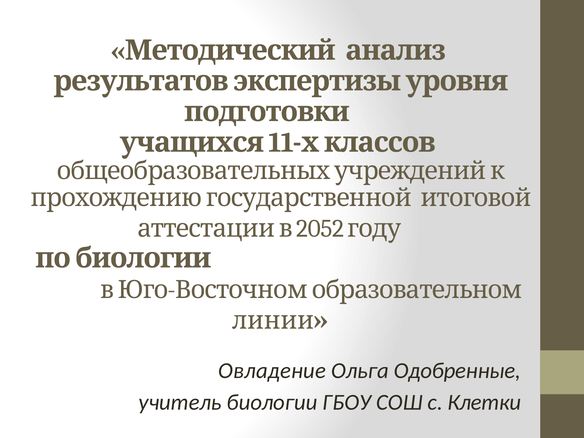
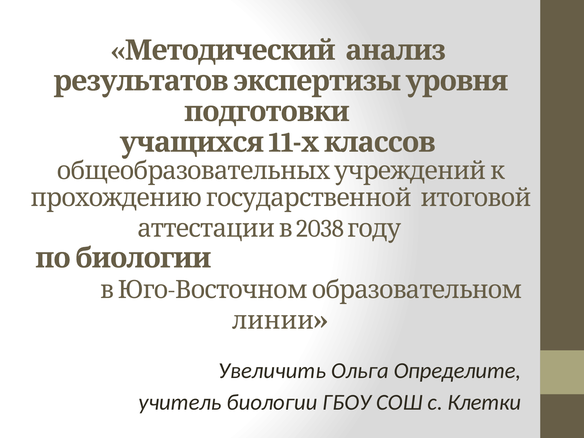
2052: 2052 -> 2038 (320, 228)
Овладение: Овладение -> Увеличить (272, 371)
Одобренные: Одобренные -> Определите (457, 371)
